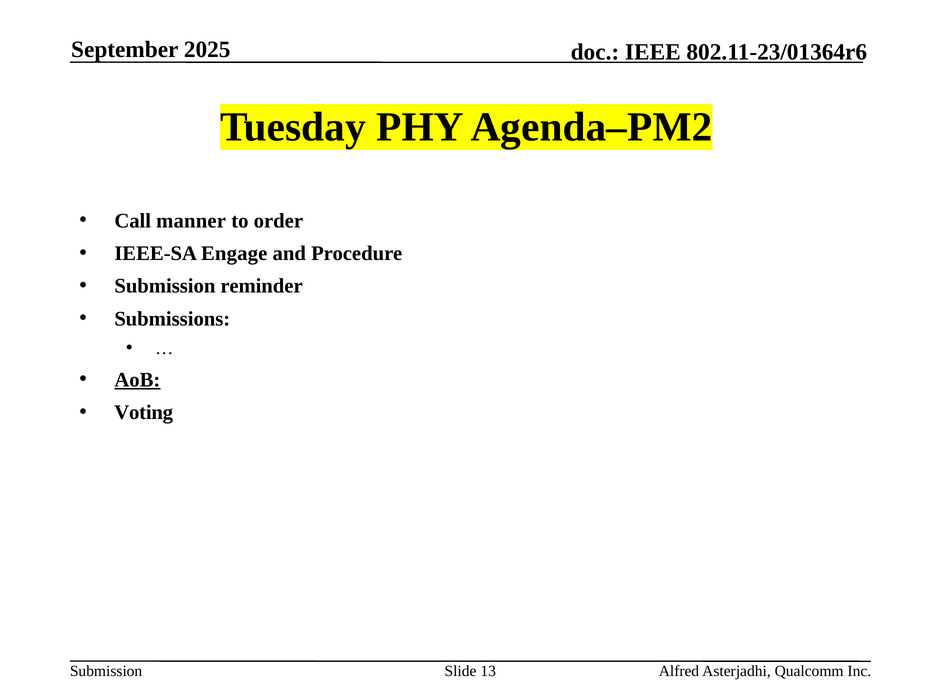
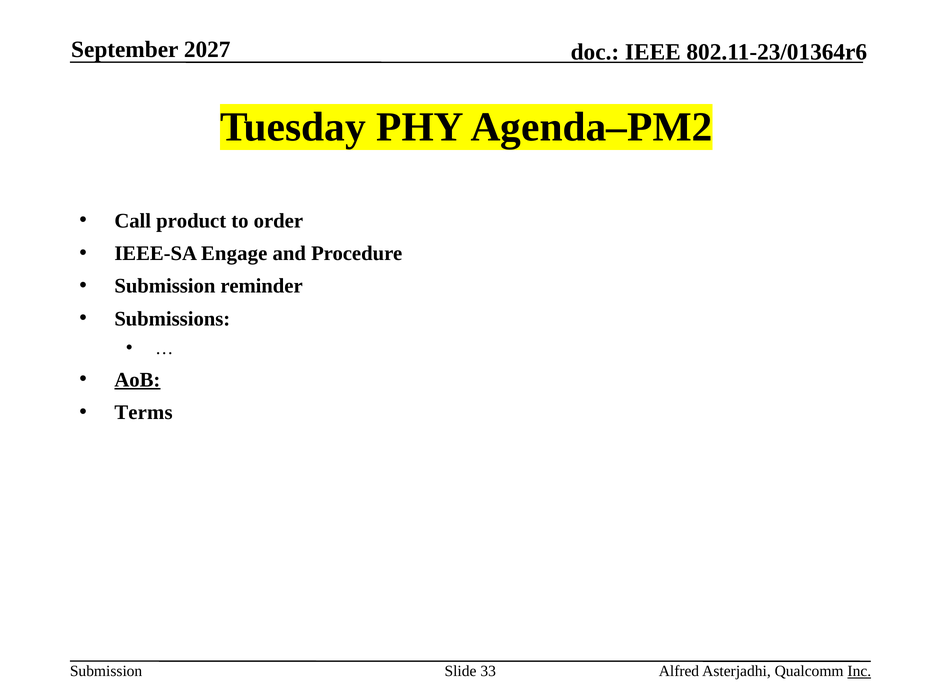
2025: 2025 -> 2027 (207, 49)
manner: manner -> product (191, 221)
Voting: Voting -> Terms (143, 412)
13: 13 -> 33 (488, 671)
Inc underline: none -> present (859, 671)
